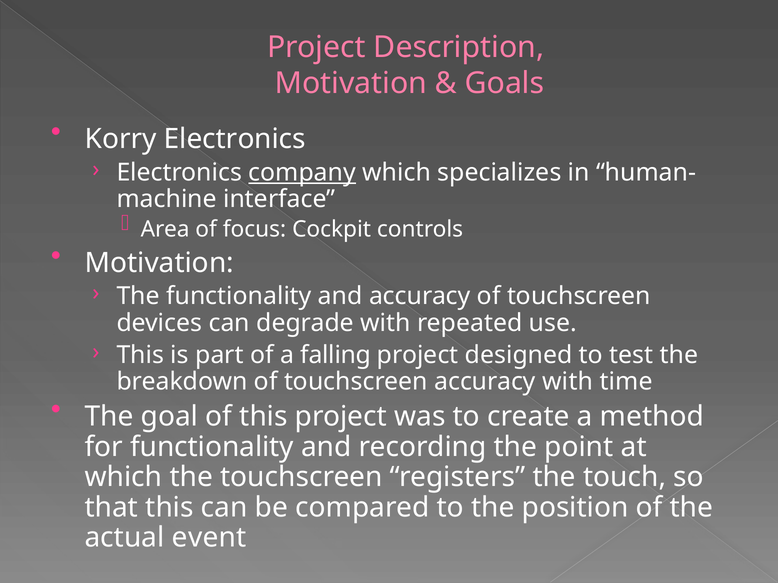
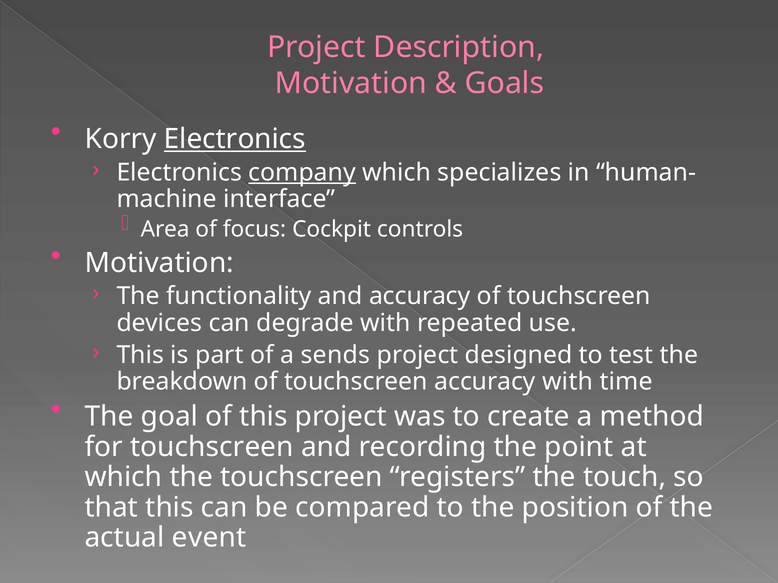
Electronics underline: none -> present (235, 139)
falling: falling -> sends (335, 355)
for functionality: functionality -> touchscreen (212, 447)
